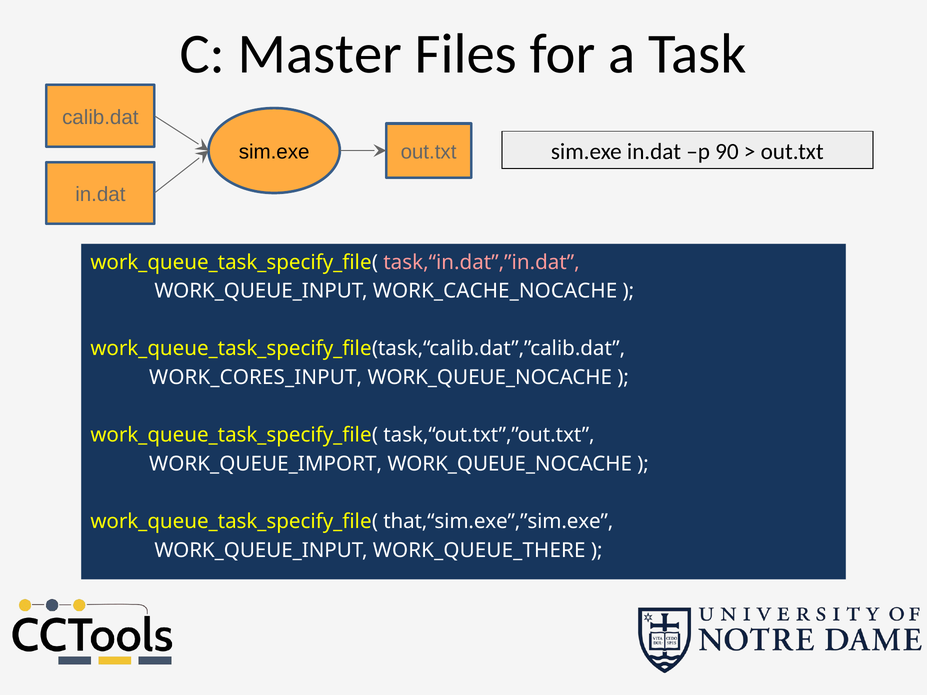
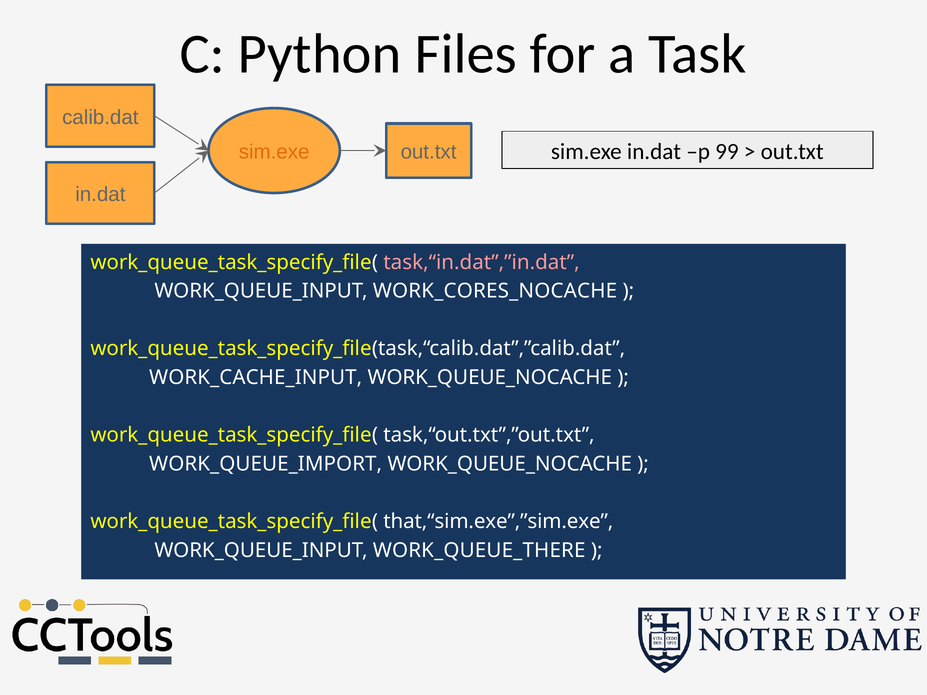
Master: Master -> Python (320, 54)
sim.exe colour: black -> orange (274, 152)
90: 90 -> 99 (727, 151)
WORK_CACHE_NOCACHE: WORK_CACHE_NOCACHE -> WORK_CORES_NOCACHE (495, 291)
WORK_CORES_INPUT: WORK_CORES_INPUT -> WORK_CACHE_INPUT (256, 378)
